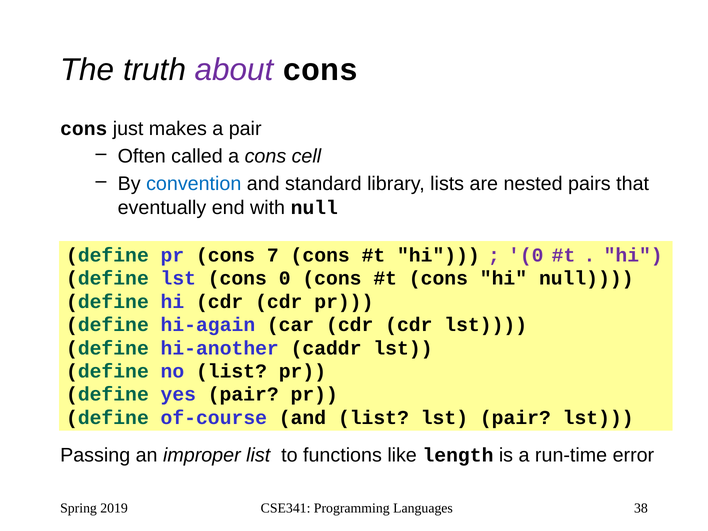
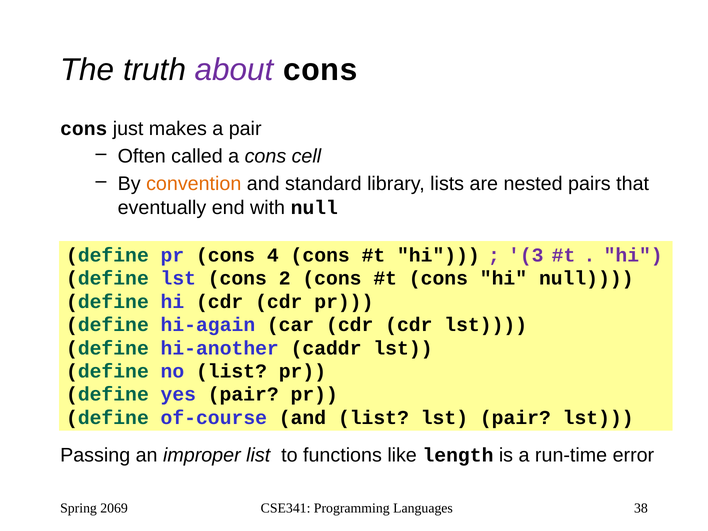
convention colour: blue -> orange (194, 184)
7: 7 -> 4 (273, 255)
0: 0 -> 3 (526, 255)
cons 0: 0 -> 2 (285, 278)
2019: 2019 -> 2069 (114, 508)
